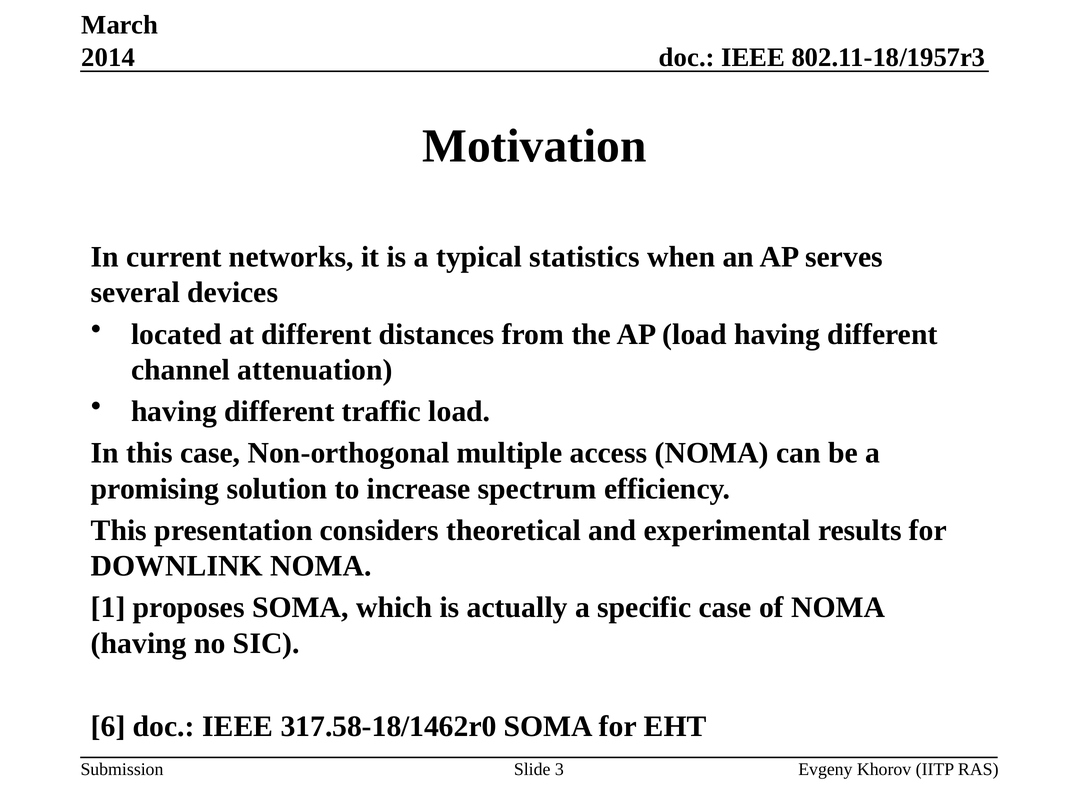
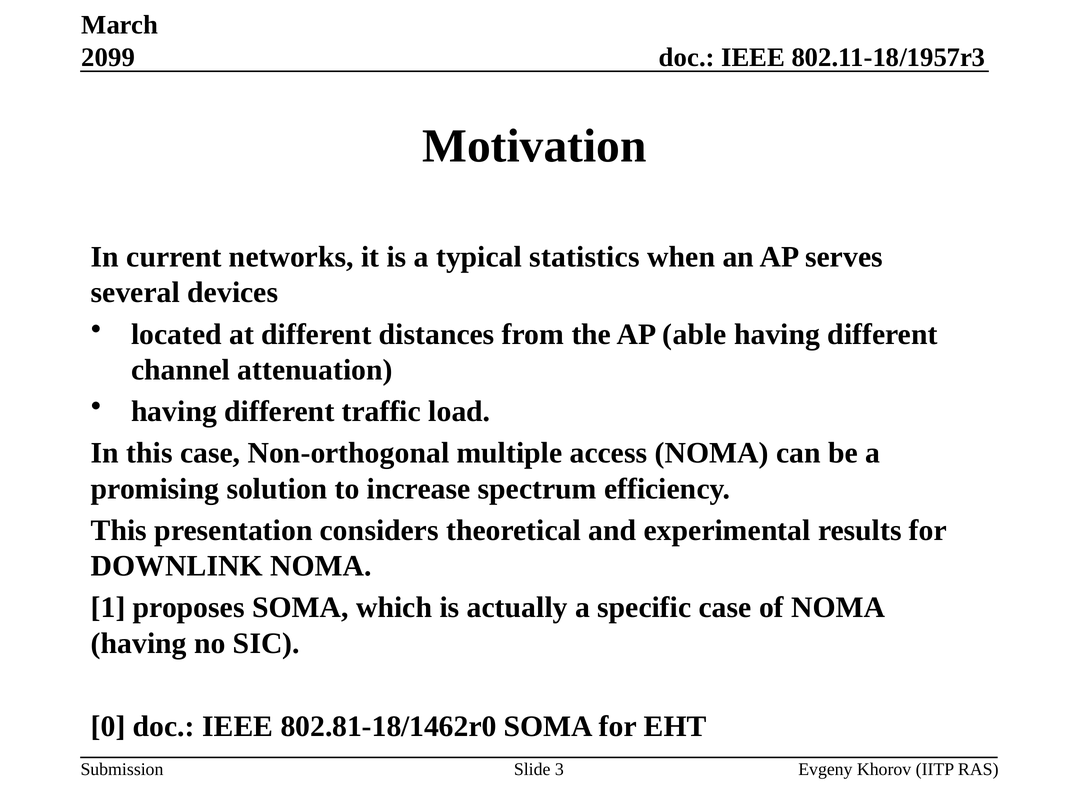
2014: 2014 -> 2099 (108, 57)
AP load: load -> able (694, 334)
6: 6 -> 0 (108, 726)
317.58-18/1462r0: 317.58-18/1462r0 -> 802.81-18/1462r0 (389, 726)
